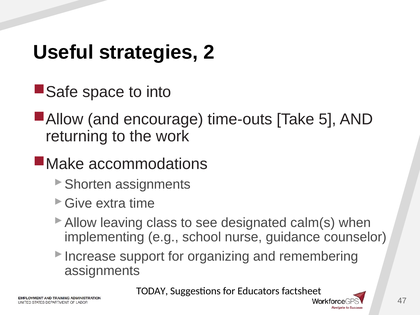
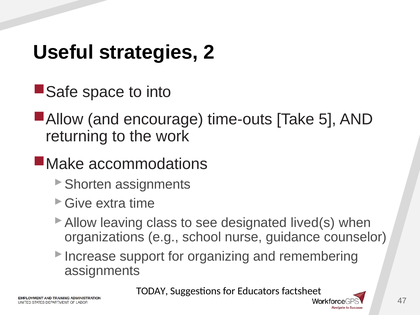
calm(s: calm(s -> lived(s (313, 223)
implementing: implementing -> organizations (104, 237)
